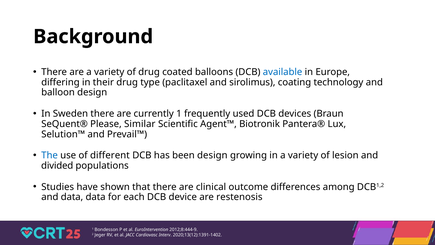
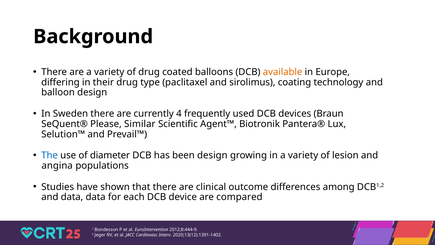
available colour: blue -> orange (283, 72)
currently 1: 1 -> 4 (179, 114)
different: different -> diameter (110, 155)
divided: divided -> angina (57, 166)
restenosis: restenosis -> compared (239, 197)
